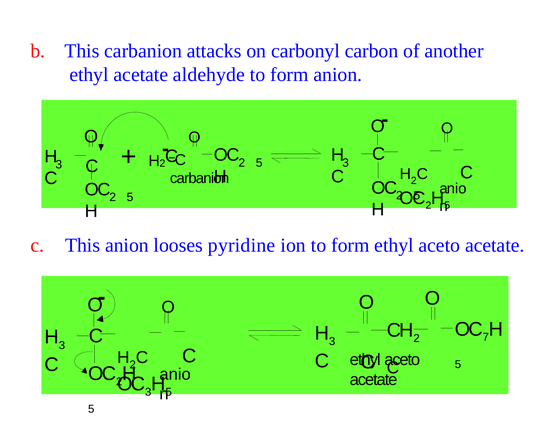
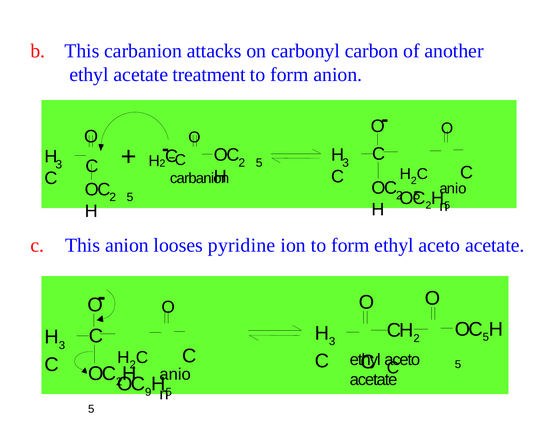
aldehyde: aldehyde -> treatment (209, 75)
OC 7: 7 -> 5 (486, 338)
3: 3 -> 9 (148, 393)
